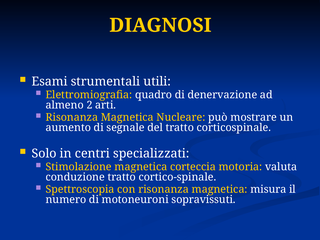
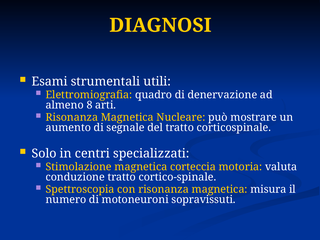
2: 2 -> 8 (89, 105)
